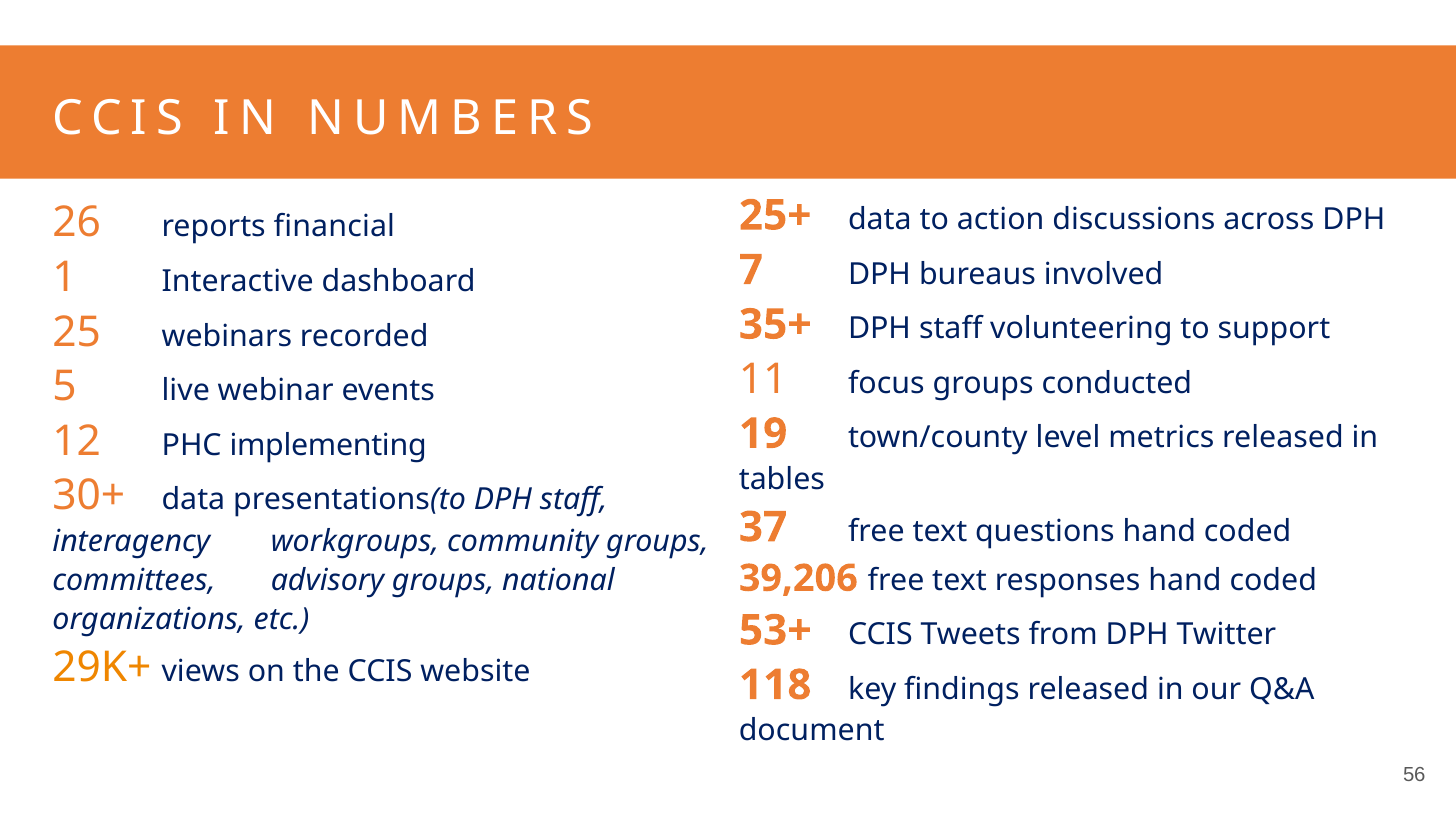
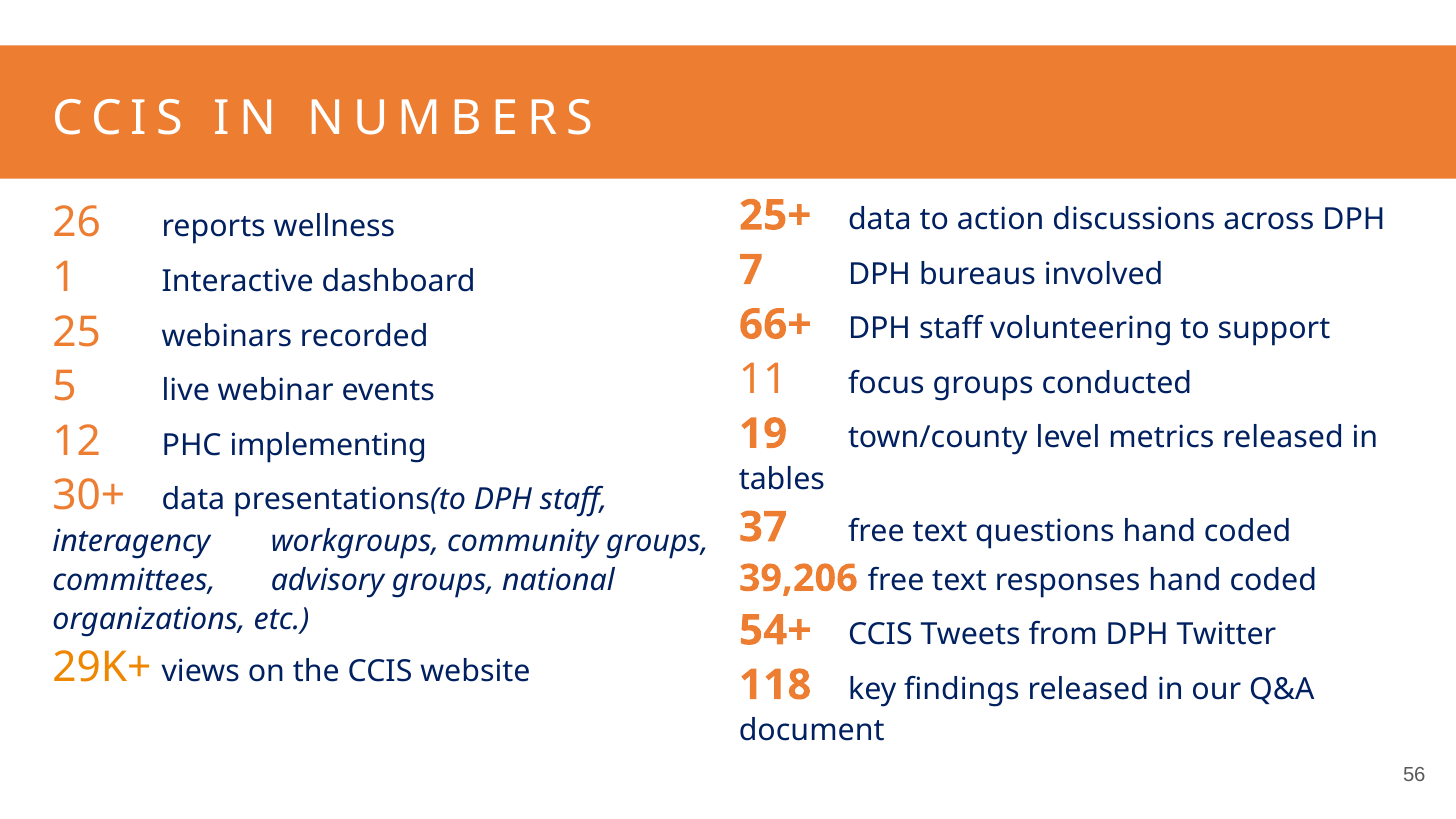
financial: financial -> wellness (334, 227)
35+: 35+ -> 66+ (775, 325)
53+: 53+ -> 54+ (775, 630)
